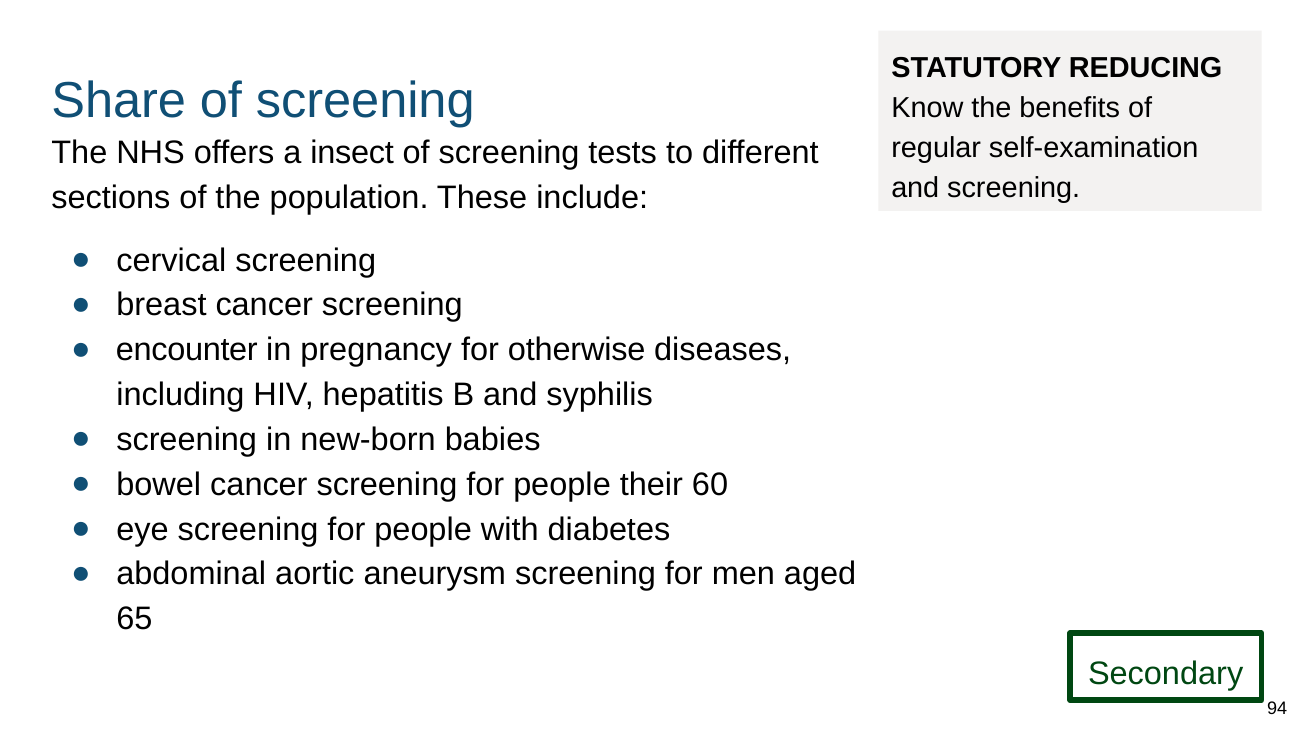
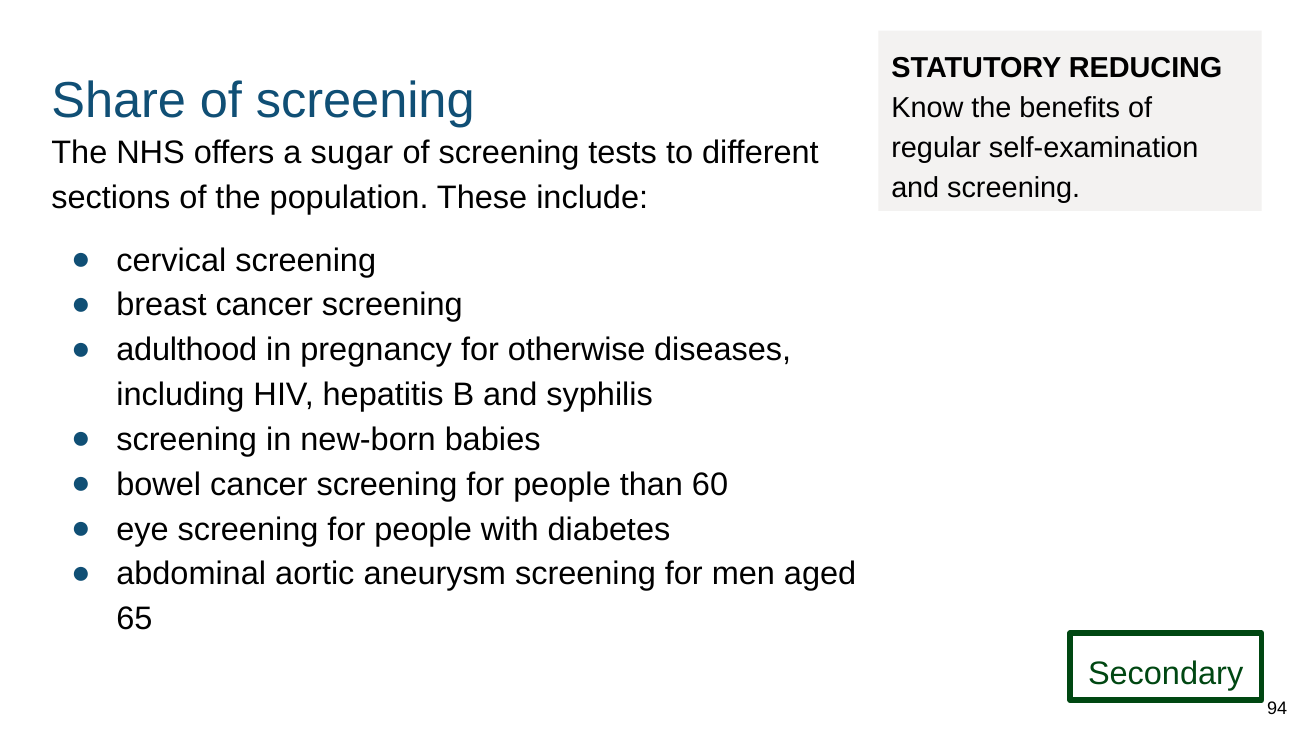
insect: insect -> sugar (352, 153)
encounter: encounter -> adulthood (187, 350)
their: their -> than (651, 485)
